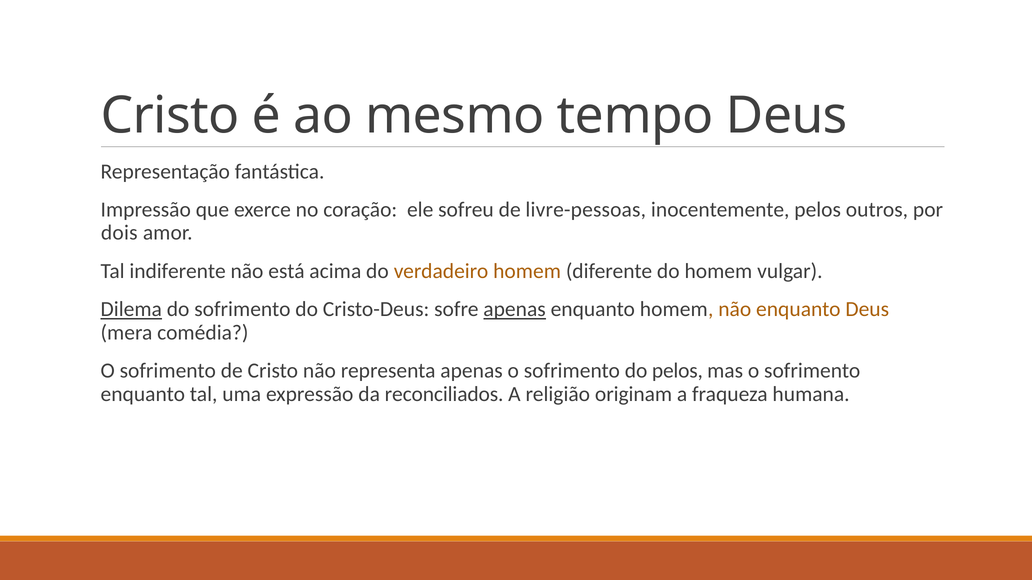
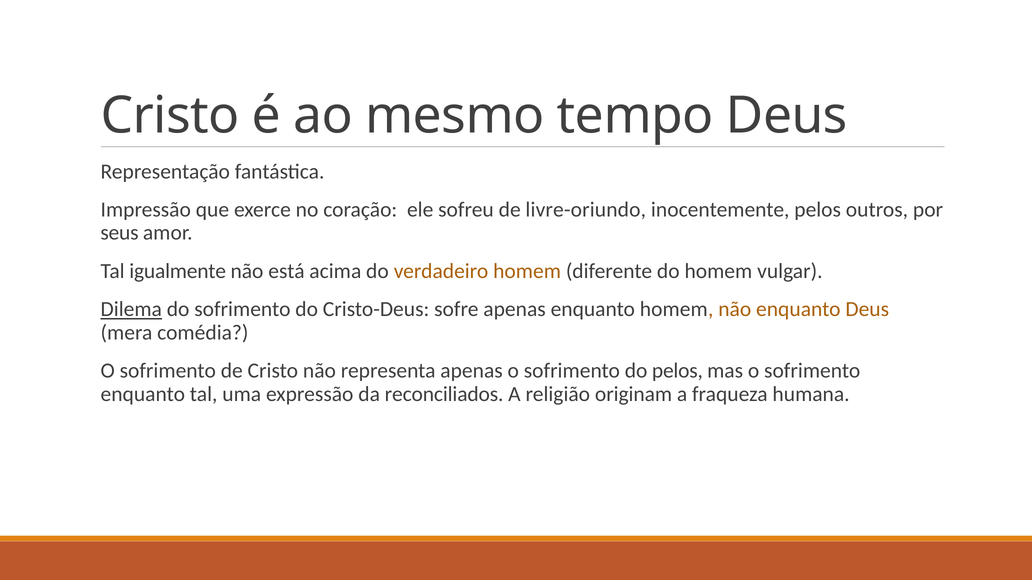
livre-pessoas: livre-pessoas -> livre-oriundo (586, 210)
dois: dois -> seus (119, 233)
indiferente: indiferente -> igualmente (178, 271)
apenas underline: present -> none (515, 310)
